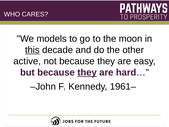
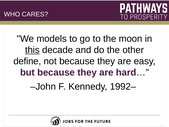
active: active -> define (27, 61)
they underline: present -> none (87, 72)
1961–: 1961– -> 1992– (123, 86)
